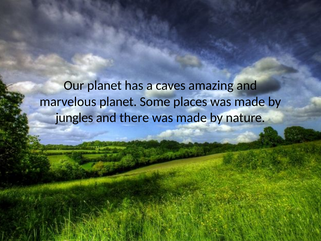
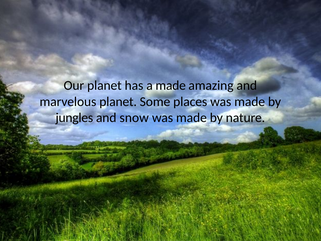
a caves: caves -> made (171, 85)
there: there -> snow (134, 118)
